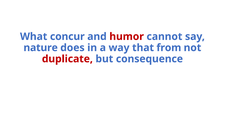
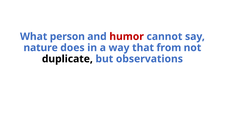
concur: concur -> person (67, 36)
duplicate colour: red -> black (67, 59)
consequence: consequence -> observations (149, 59)
